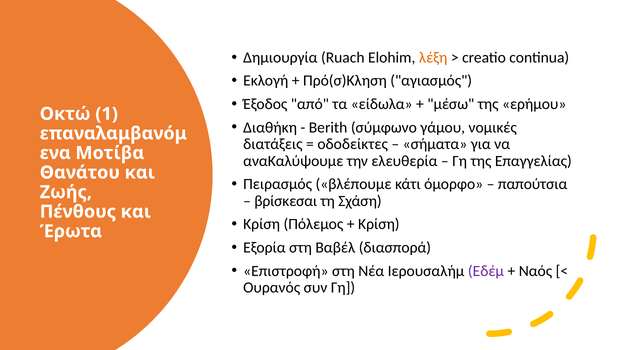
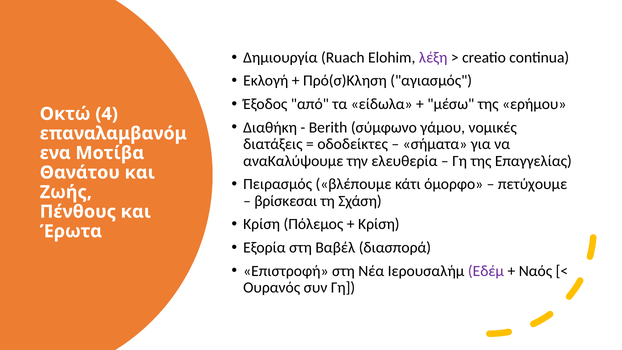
λέξη colour: orange -> purple (433, 58)
1: 1 -> 4 (107, 114)
παπούτσια: παπούτσια -> πετύχουμε (533, 184)
